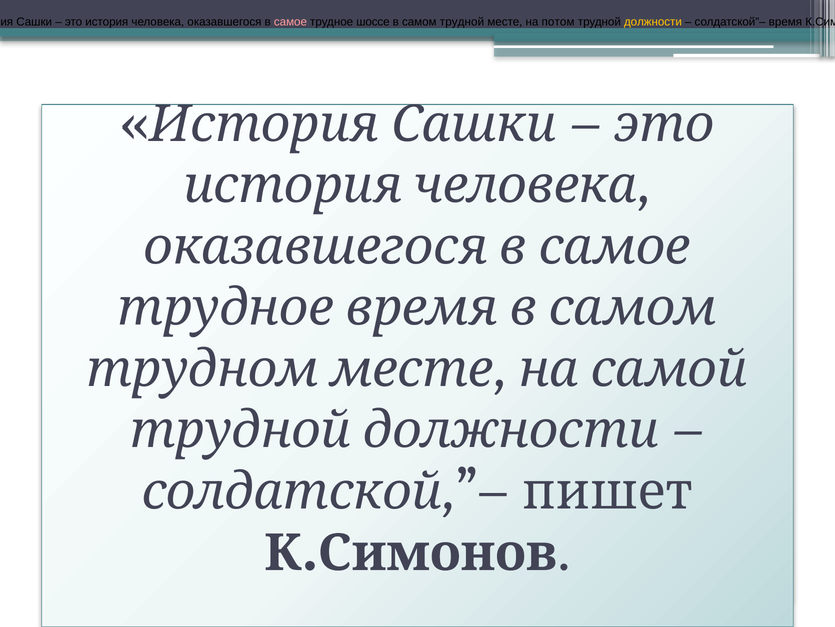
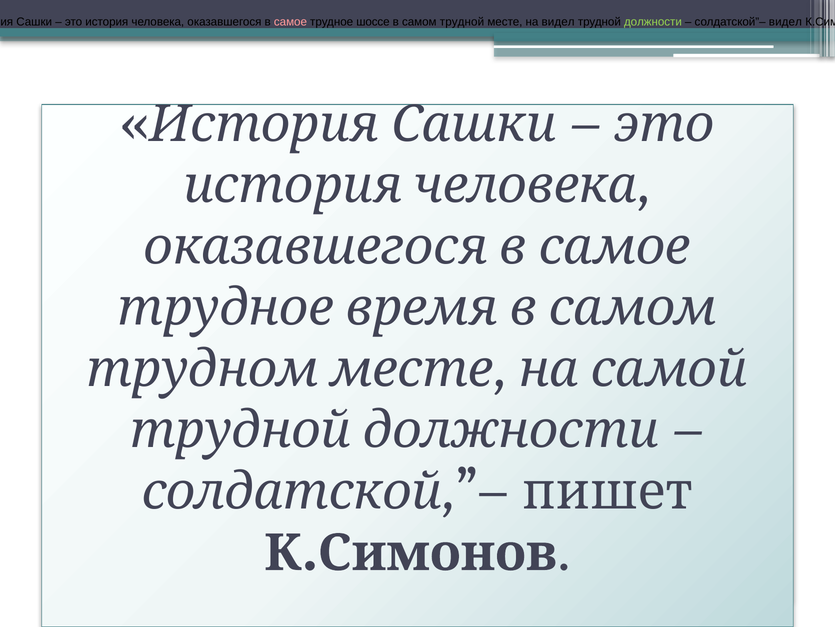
на потом: потом -> видел (558, 22)
должности colour: yellow -> light green (653, 22)
солдатской”– время: время -> видел (785, 22)
